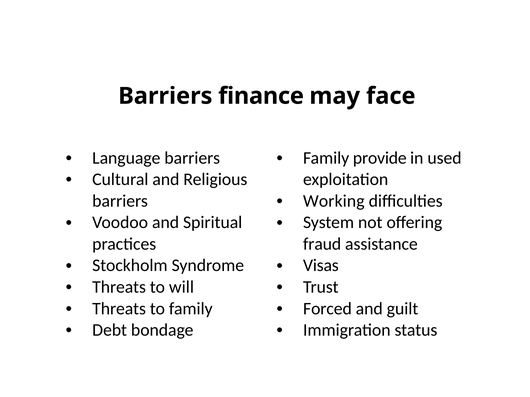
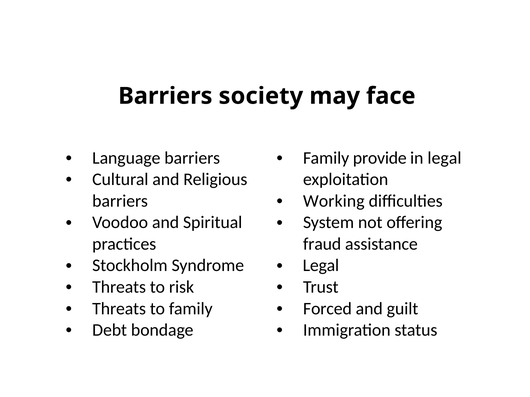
finance: finance -> society (261, 96)
in used: used -> legal (444, 158)
Visas: Visas -> Legal (321, 266)
will: will -> risk (182, 287)
